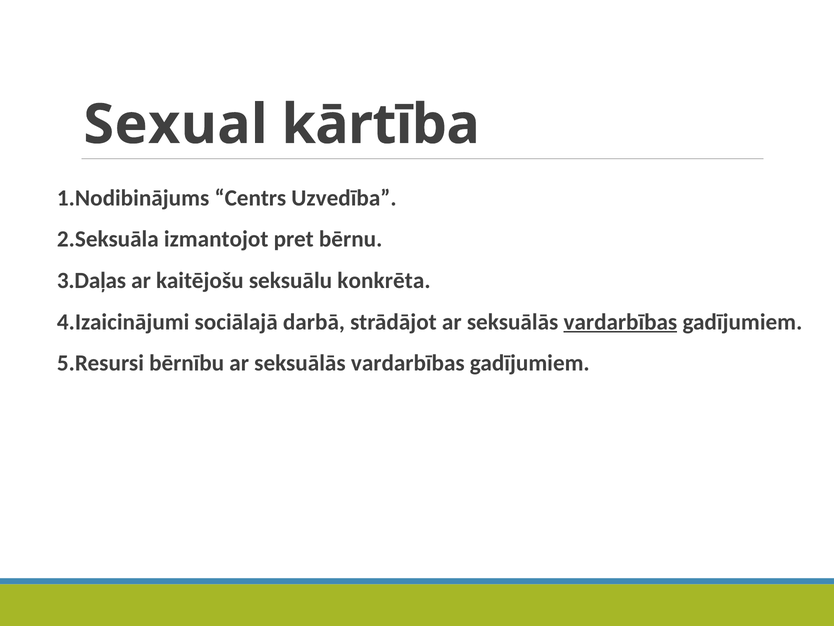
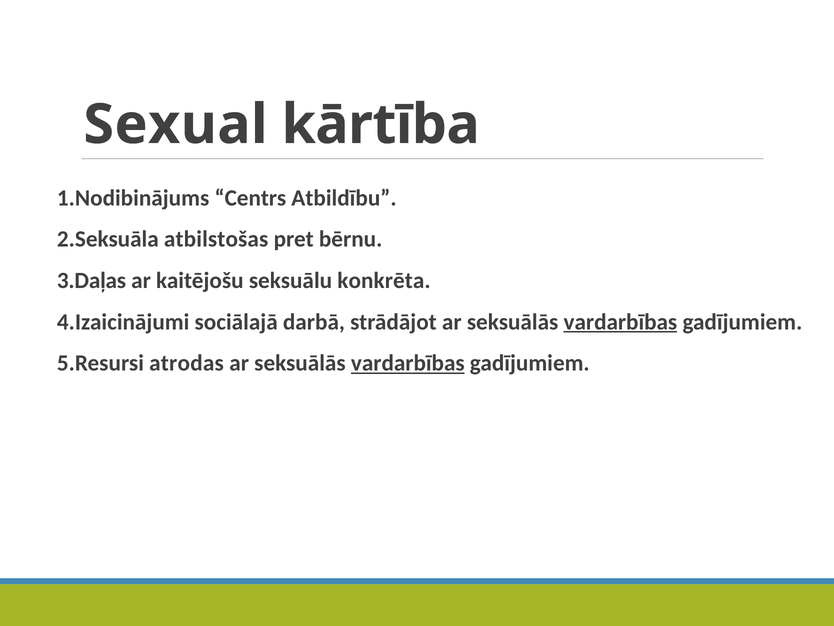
Uzvedība: Uzvedība -> Atbildību (344, 198)
izmantojot: izmantojot -> atbilstošas (216, 239)
bērnību: bērnību -> atrodas (186, 363)
vardarbības underline: none -> present (408, 363)
